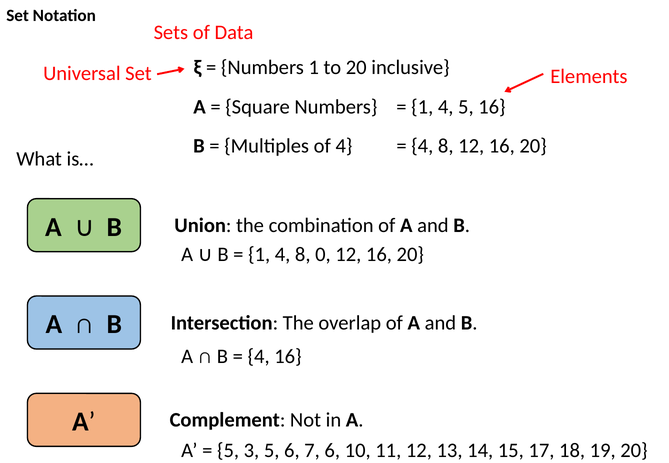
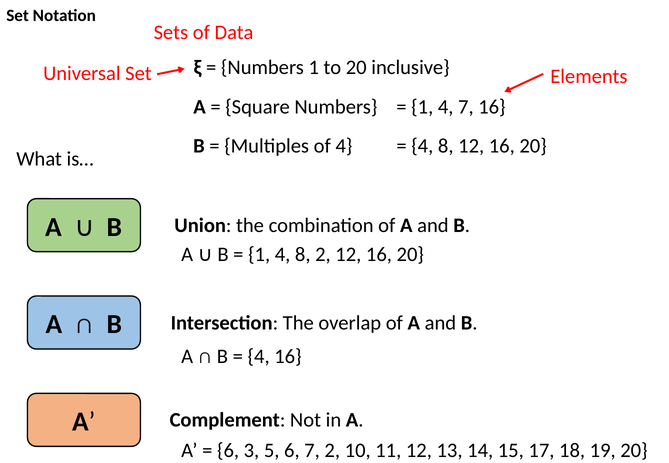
4 5: 5 -> 7 (466, 107)
8 0: 0 -> 2 (323, 254)
5: 5 -> 6 (228, 450)
7 6: 6 -> 2 (332, 450)
